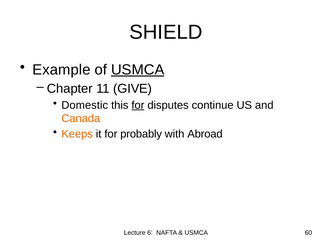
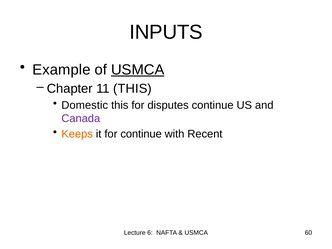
SHIELD: SHIELD -> INPUTS (166, 32)
11 GIVE: GIVE -> THIS (133, 89)
for underline: present -> none (138, 105)
Canada colour: orange -> purple (81, 118)
for probably: probably -> continue (141, 134)
Abroad: Abroad -> Recent (205, 134)
